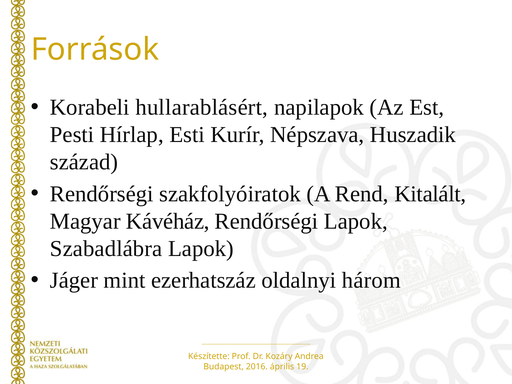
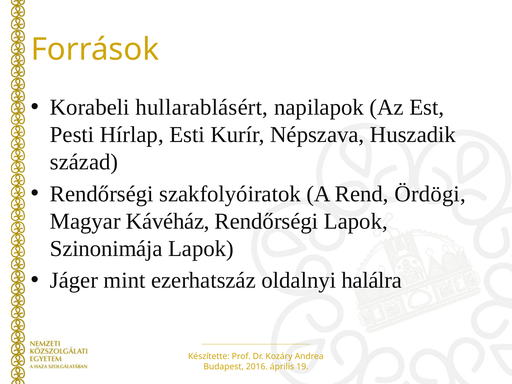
Kitalált: Kitalált -> Ördögi (430, 194)
Szabadlábra: Szabadlábra -> Szinonimája (106, 249)
három: három -> halálra (372, 280)
